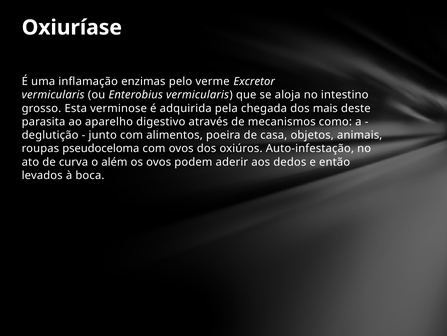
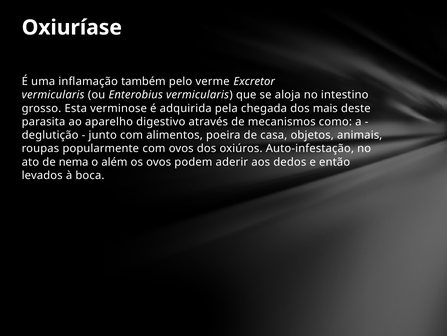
enzimas: enzimas -> também (143, 81)
pseudoceloma: pseudoceloma -> popularmente (101, 148)
curva: curva -> nema (74, 162)
